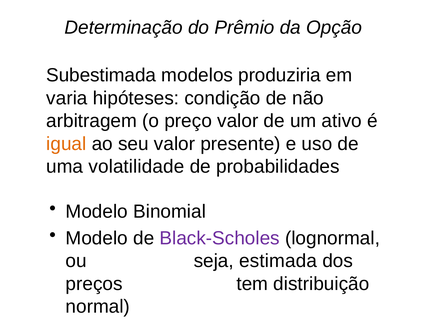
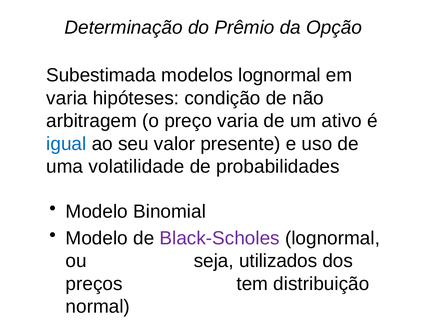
modelos produziria: produziria -> lognormal (280, 75)
preço valor: valor -> varia (238, 121)
igual colour: orange -> blue (66, 143)
estimada: estimada -> utilizados (278, 260)
